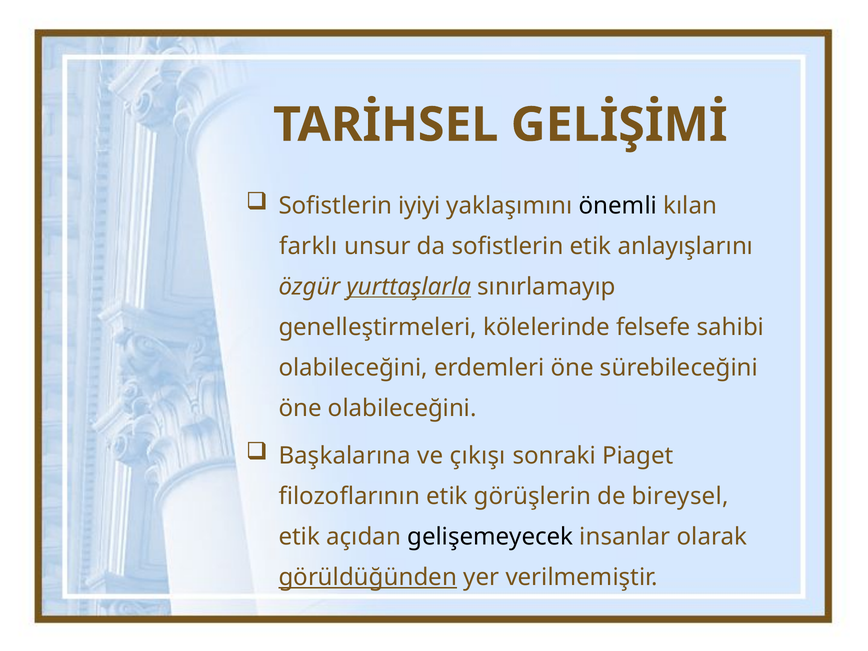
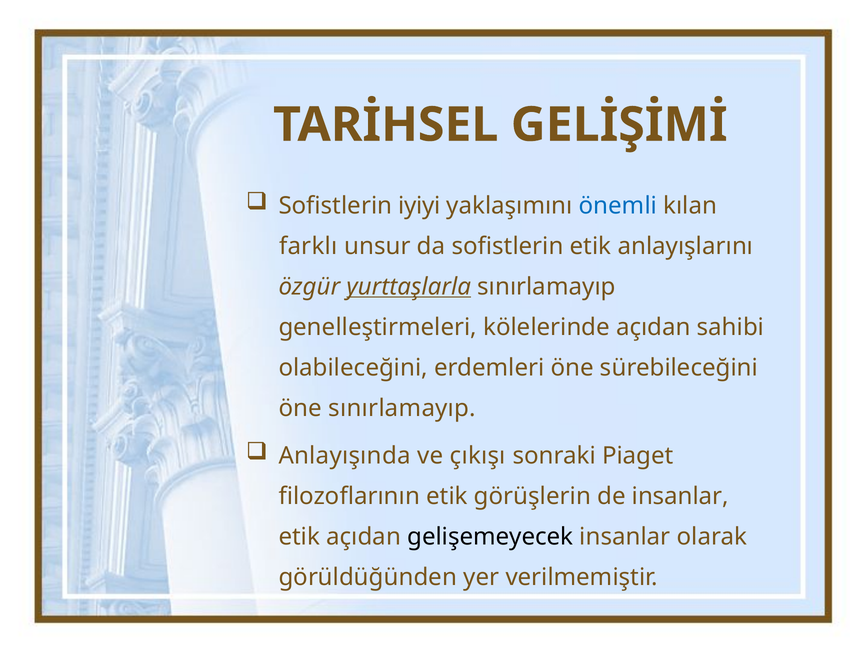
önemli colour: black -> blue (618, 206)
kölelerinde felsefe: felsefe -> açıdan (653, 327)
öne olabileceğini: olabileceğini -> sınırlamayıp (402, 408)
Başkalarına: Başkalarına -> Anlayışında (345, 456)
de bireysel: bireysel -> insanlar (680, 496)
görüldüğünden underline: present -> none (368, 577)
